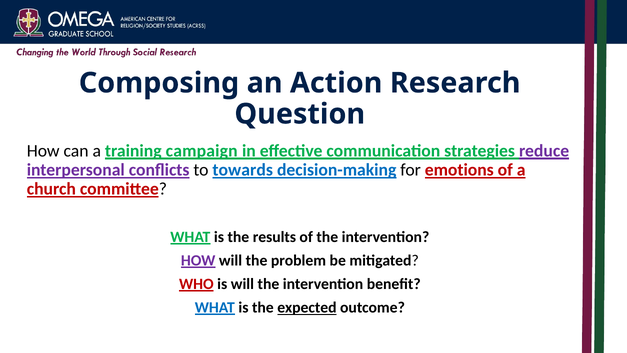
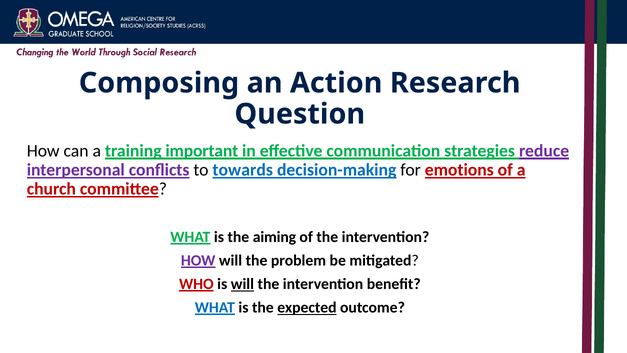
campaign: campaign -> important (202, 151)
results: results -> aiming (274, 237)
will underline: none -> present (242, 284)
